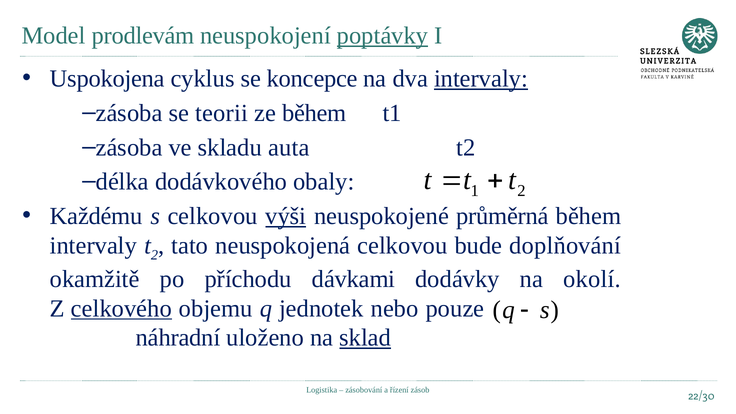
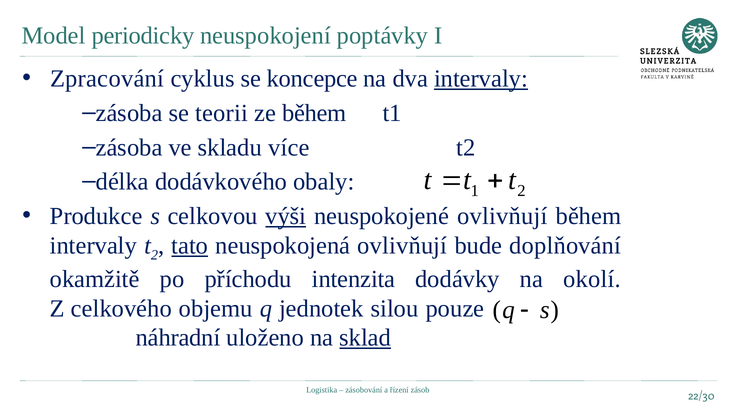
prodlevám: prodlevám -> periodicky (143, 36)
poptávky underline: present -> none (383, 36)
Uspokojena: Uspokojena -> Zpracování (107, 79)
auta: auta -> více (289, 147)
Každému: Každému -> Produkce (96, 216)
neuspokojené průměrná: průměrná -> ovlivňují (502, 216)
tato underline: none -> present (190, 246)
neuspokojená celkovou: celkovou -> ovlivňují (402, 246)
dávkami: dávkami -> intenzita (354, 279)
celkového underline: present -> none (121, 308)
nebo: nebo -> silou (395, 308)
